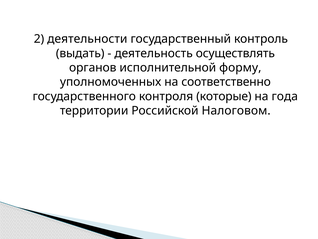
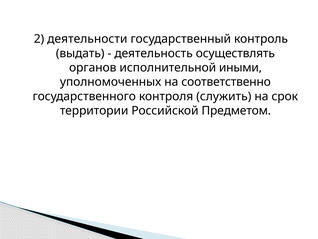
форму: форму -> иными (240, 68)
которые: которые -> служить (224, 96)
года: года -> срок (285, 96)
Налоговом: Налоговом -> Предметом (236, 111)
